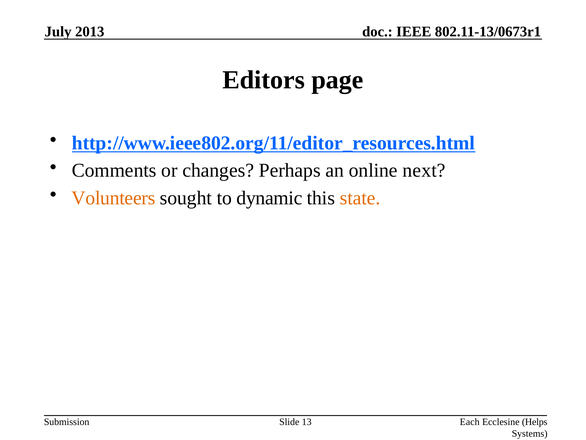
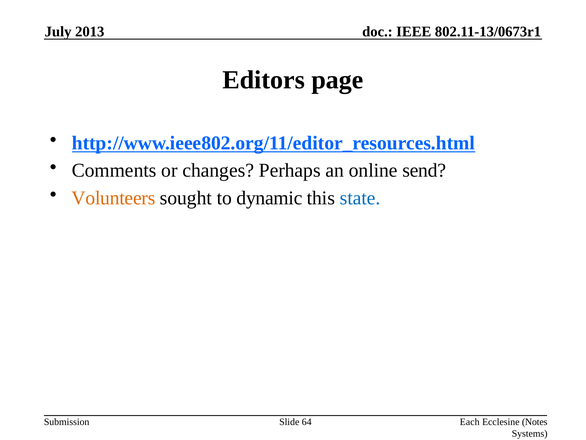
next: next -> send (424, 170)
state colour: orange -> blue (360, 198)
13: 13 -> 64 (307, 422)
Helps: Helps -> Notes (535, 422)
